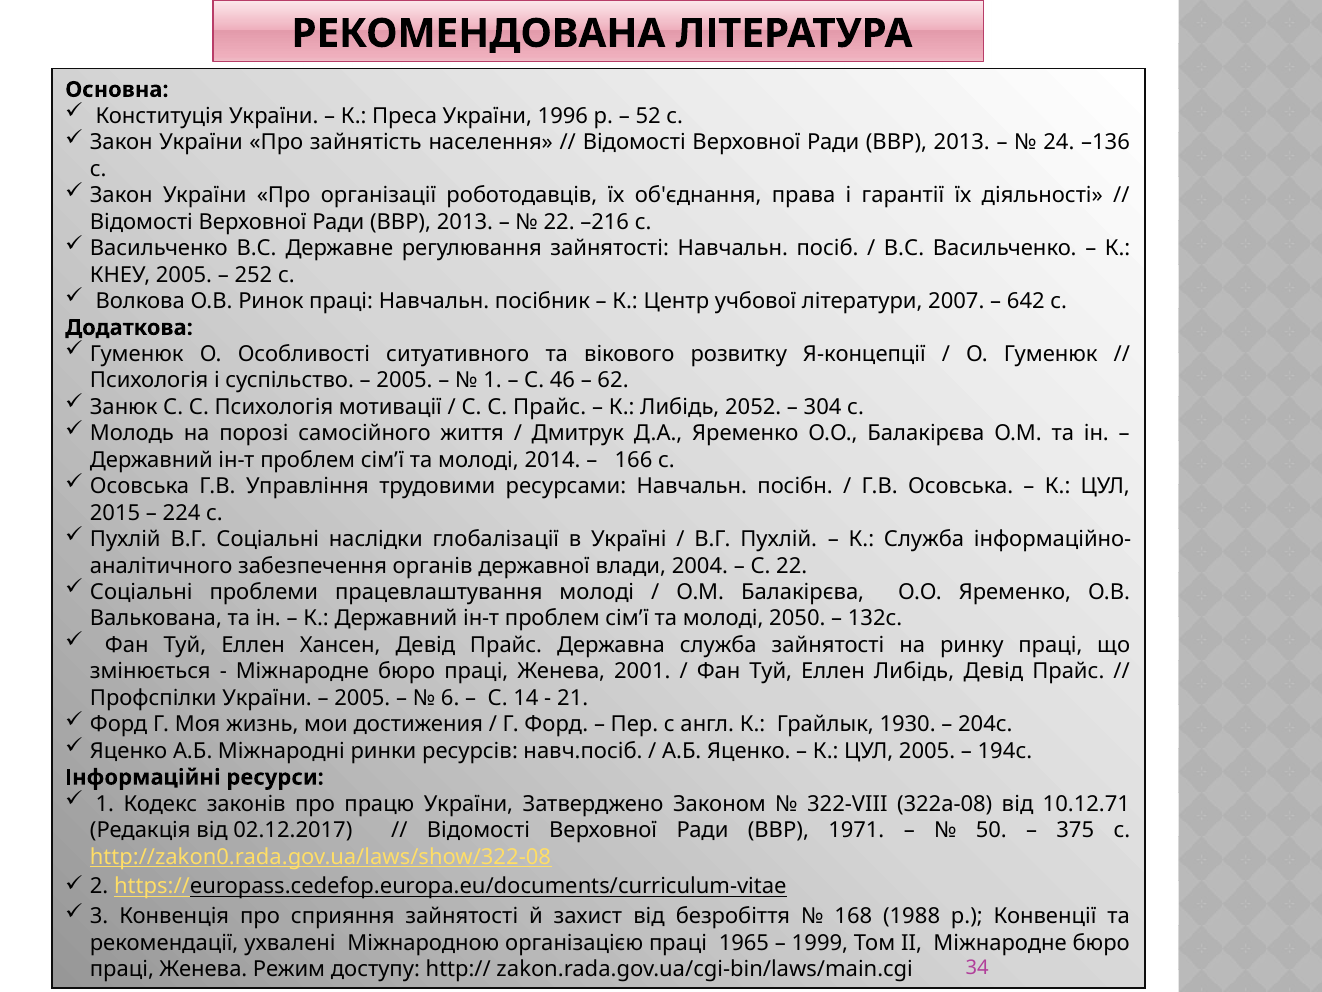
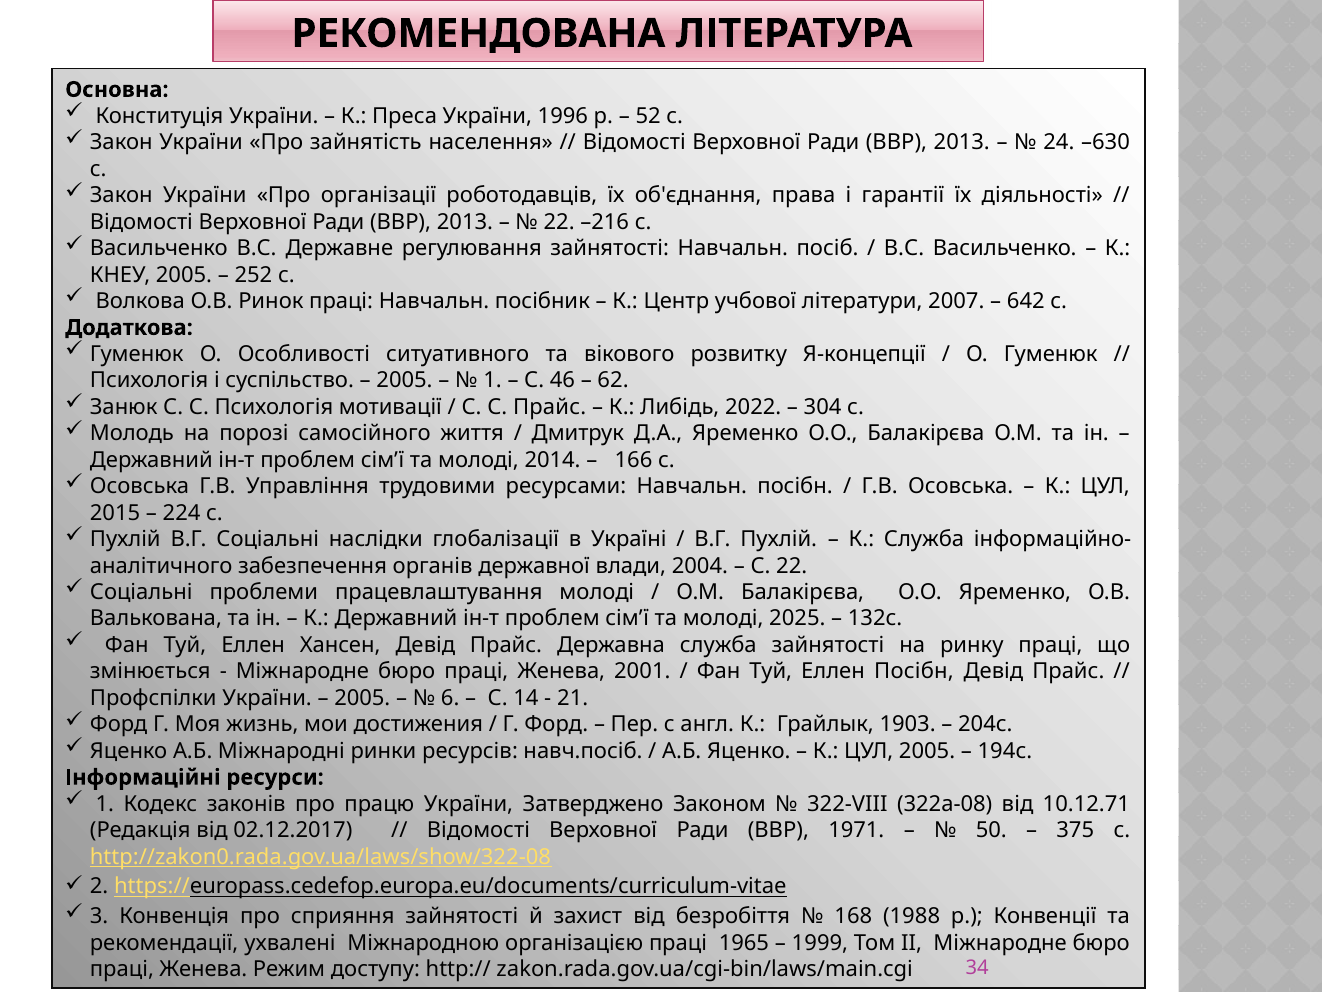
–136: –136 -> –630 (1106, 142)
2052: 2052 -> 2022 (753, 407)
2050: 2050 -> 2025 (797, 618)
Еллен Либідь: Либідь -> Посібн (914, 671)
1930: 1930 -> 1903 (908, 724)
